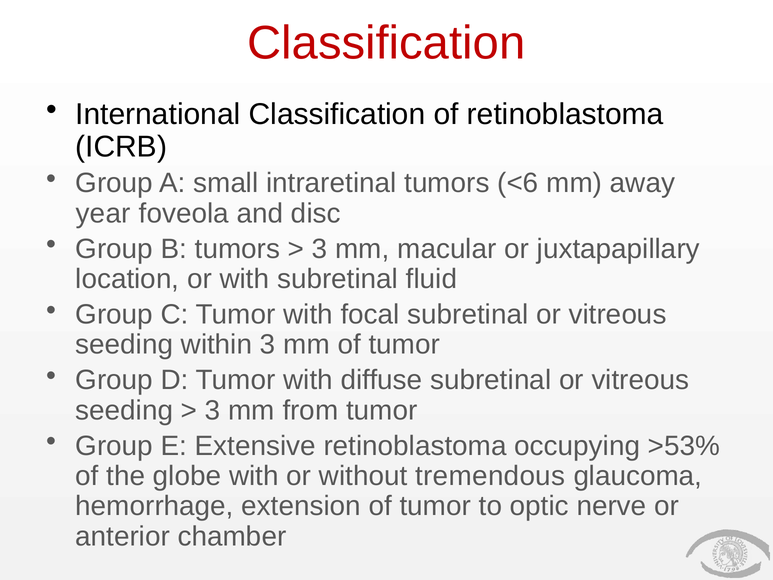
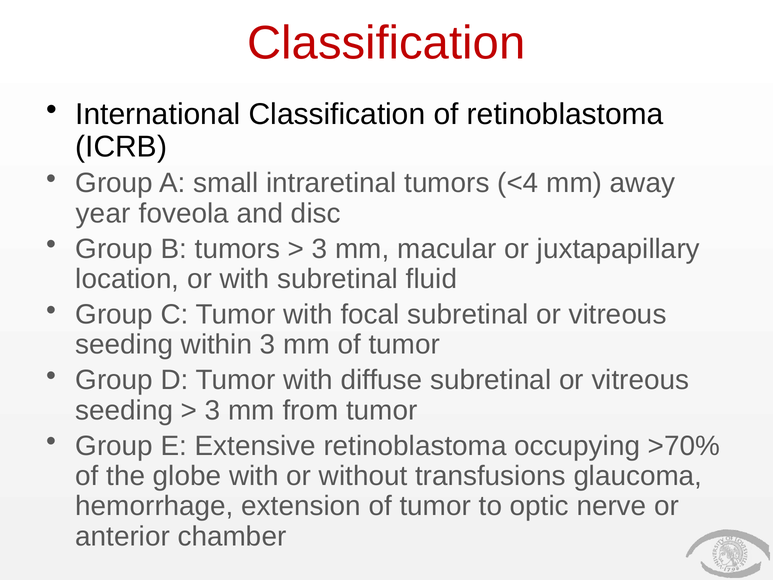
<6: <6 -> <4 (518, 183)
>53%: >53% -> >70% (684, 446)
tremendous: tremendous -> transfusions (490, 476)
